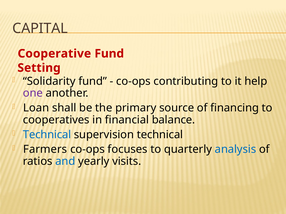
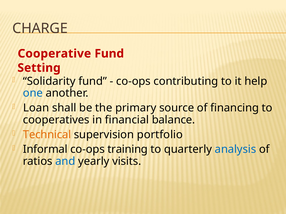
CAPITAL: CAPITAL -> CHARGE (40, 28)
one colour: purple -> blue (33, 93)
Technical colour: blue -> orange (47, 135)
supervision technical: technical -> portfolio (160, 135)
Farmers: Farmers -> Informal (45, 150)
focuses: focuses -> training (128, 150)
